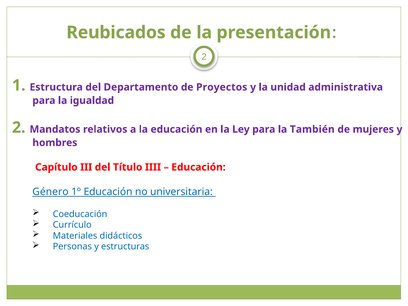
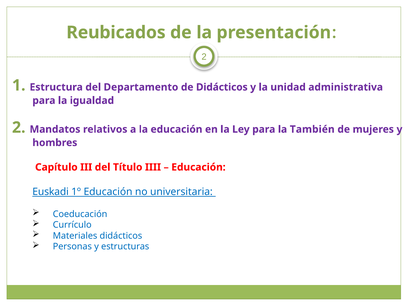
de Proyectos: Proyectos -> Didácticos (222, 87)
Género: Género -> Euskadi (51, 192)
